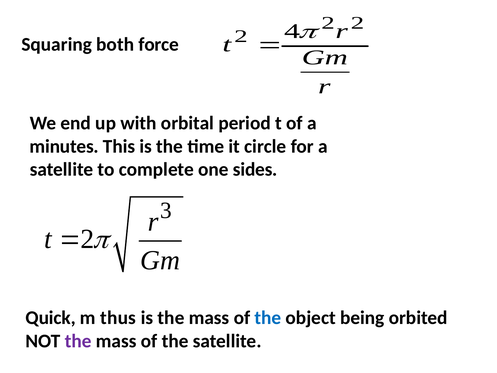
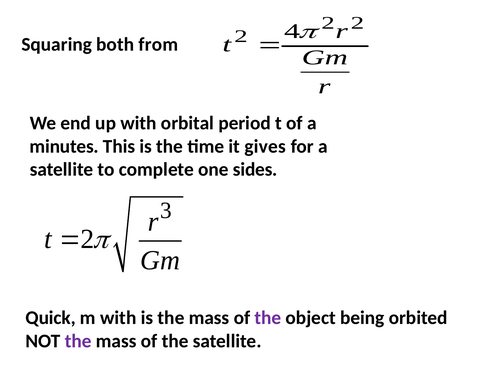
force: force -> from (158, 44)
circle: circle -> gives (265, 146)
m thus: thus -> with (118, 318)
the colour: blue -> purple (268, 318)
